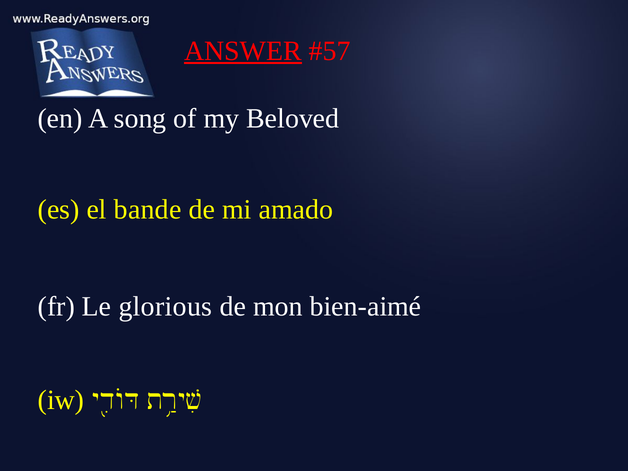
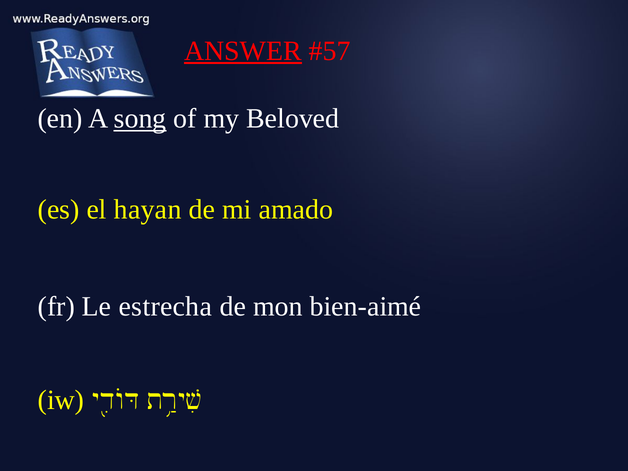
song underline: none -> present (140, 119)
bande: bande -> hayan (148, 210)
glorious: glorious -> estrecha (165, 306)
